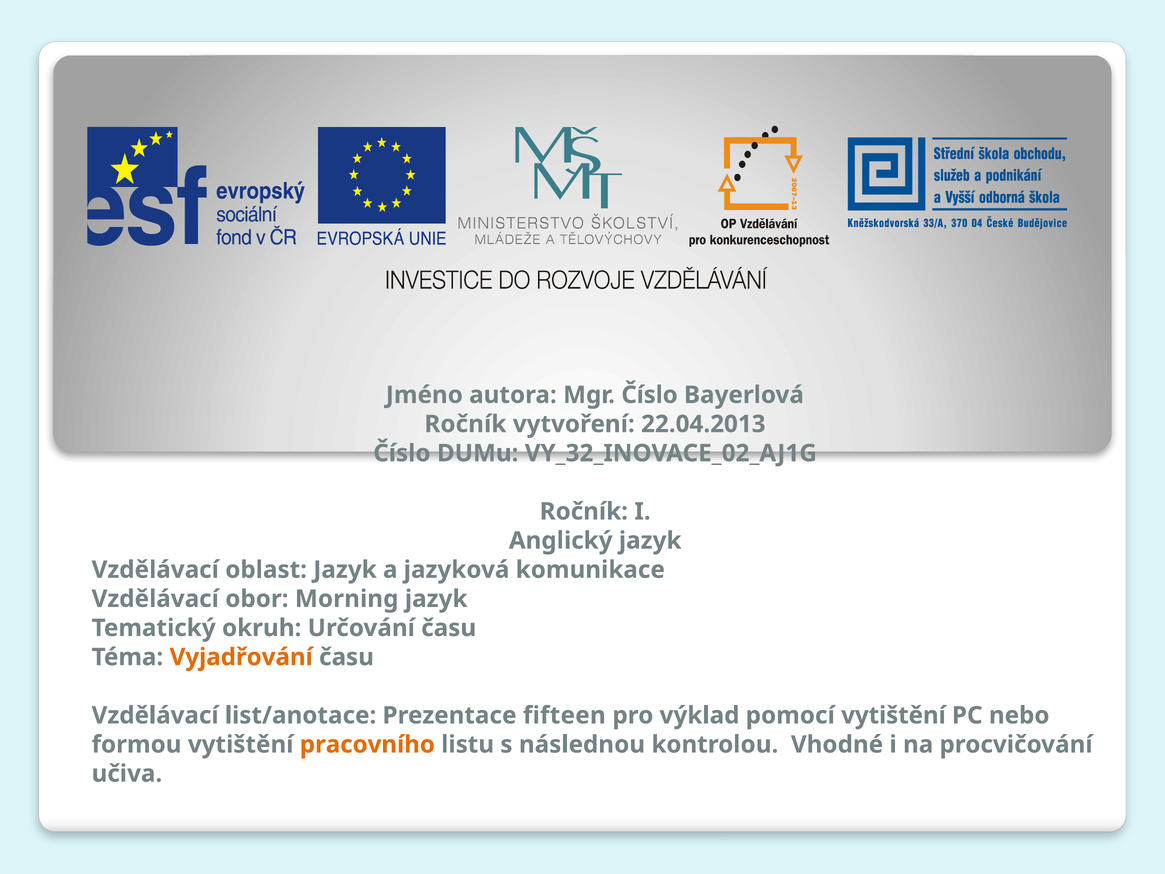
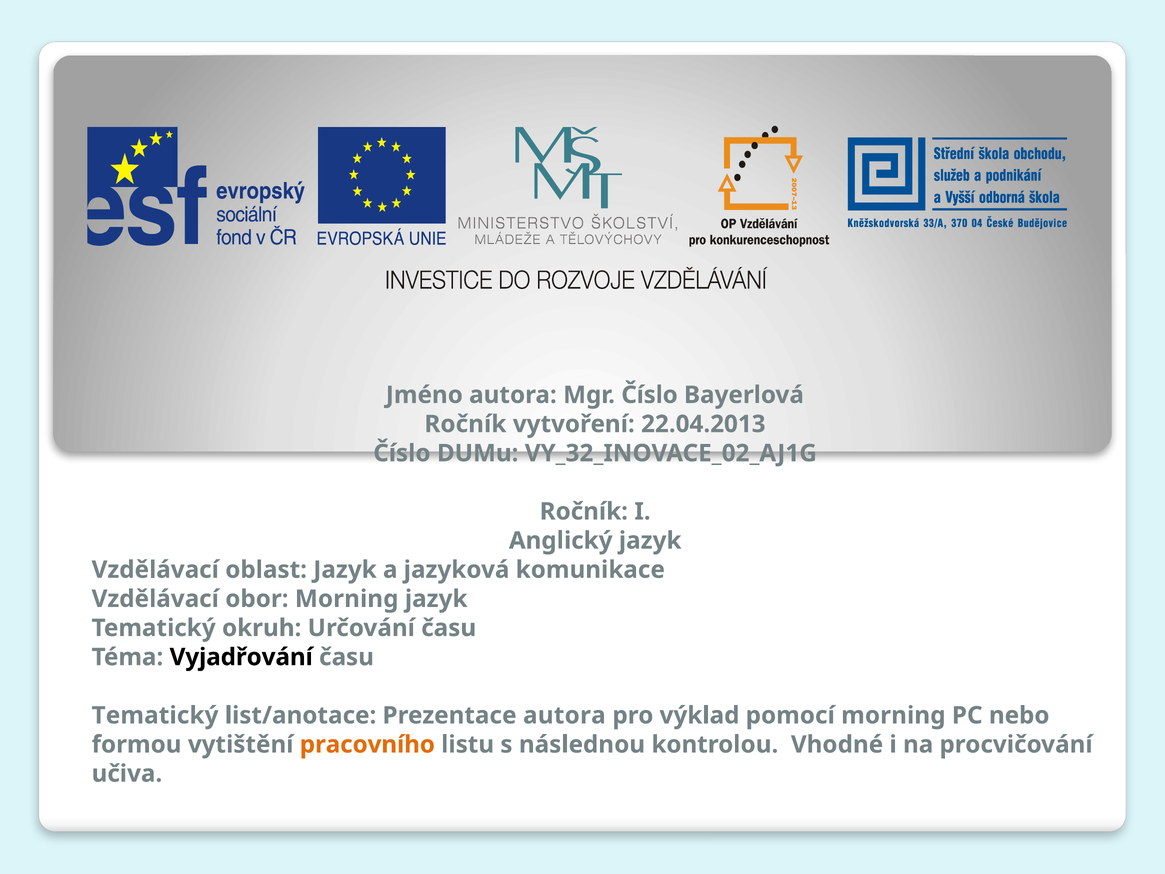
Vyjadřování colour: orange -> black (241, 657)
Vzdělávací: Vzdělávací -> Tematický (155, 715)
Prezentace fifteen: fifteen -> autora (564, 715)
pomocí vytištění: vytištění -> morning (893, 715)
